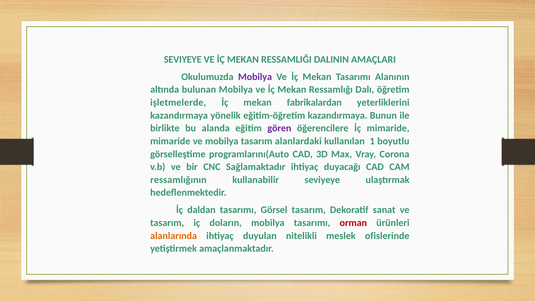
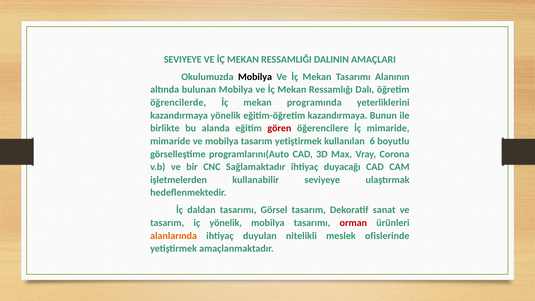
Mobilya colour: purple -> black (255, 77)
işletmelerde: işletmelerde -> öğrencilerde (178, 103)
fabrikalardan: fabrikalardan -> programında (314, 103)
gören colour: purple -> red (279, 128)
tasarım alanlardaki: alanlardaki -> yetiştirmek (298, 141)
1: 1 -> 6 (372, 141)
ressamlığının: ressamlığının -> işletmelerden (179, 180)
iç doların: doların -> yönelik (226, 223)
